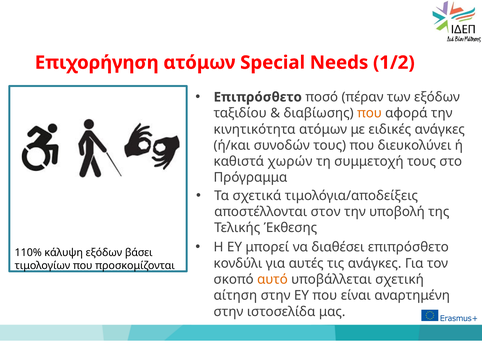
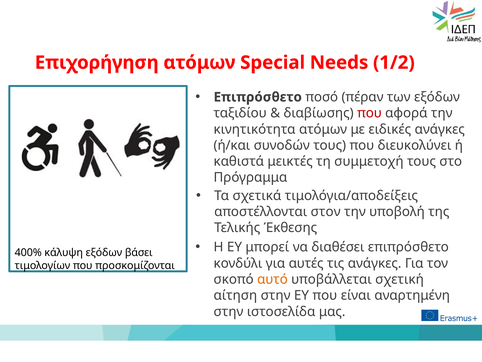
που colour: orange -> red (369, 113)
χωρών: χωρών -> μεικτές (290, 161)
110%: 110% -> 400% (28, 252)
